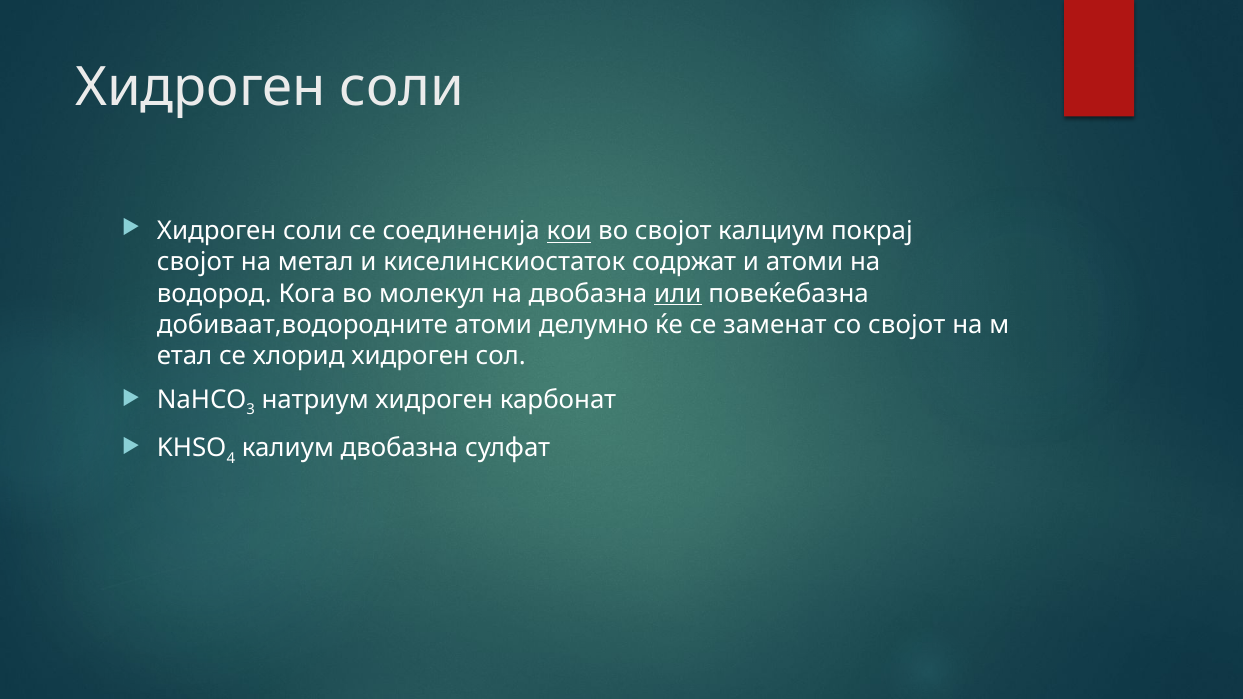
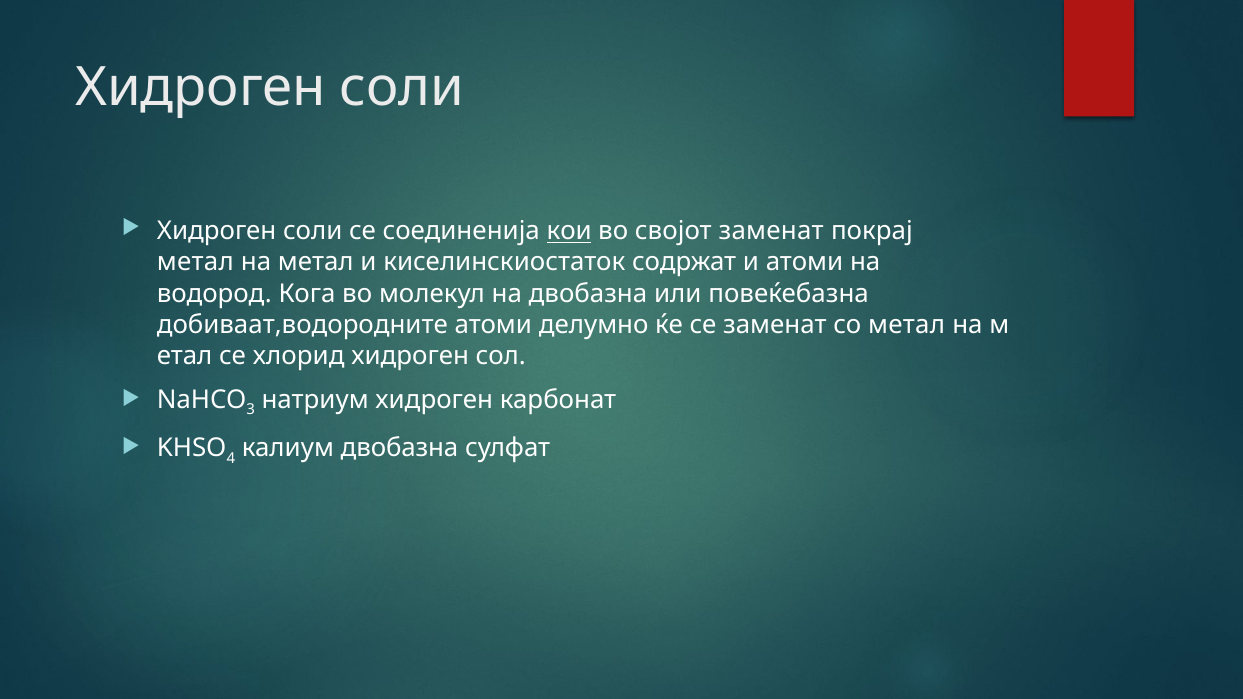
својот калциум: калциум -> заменат (771, 231)
својот: својот -> метал (195, 262)
или underline: present -> none (678, 294)
со својот: својот -> метал (907, 325)
